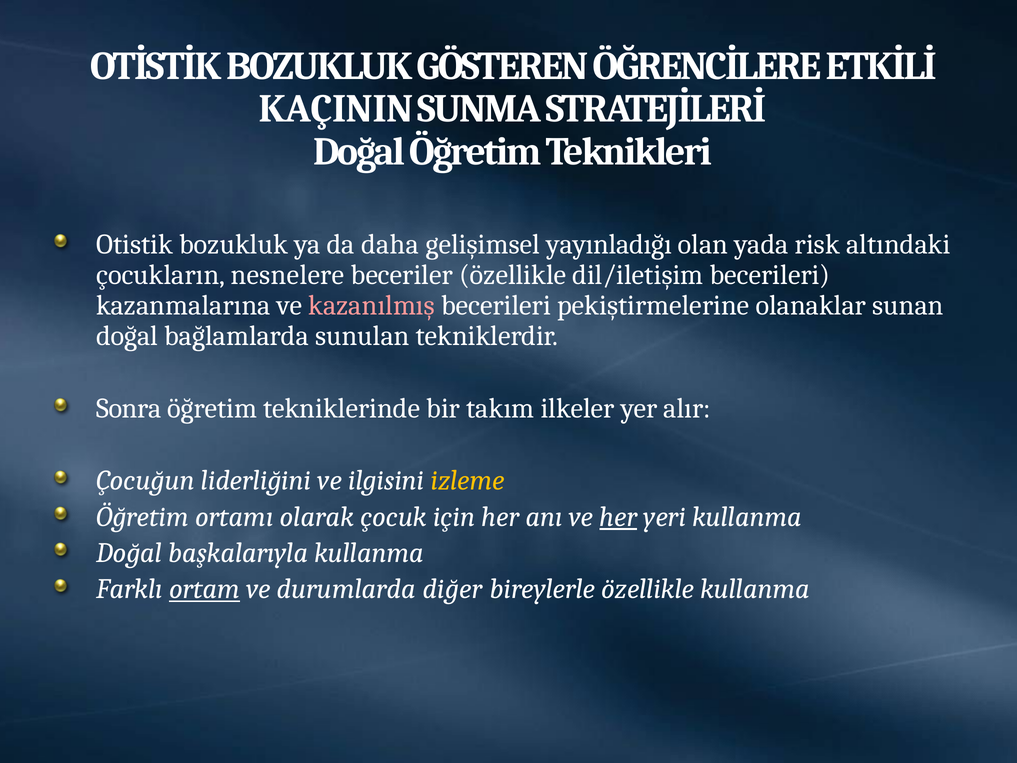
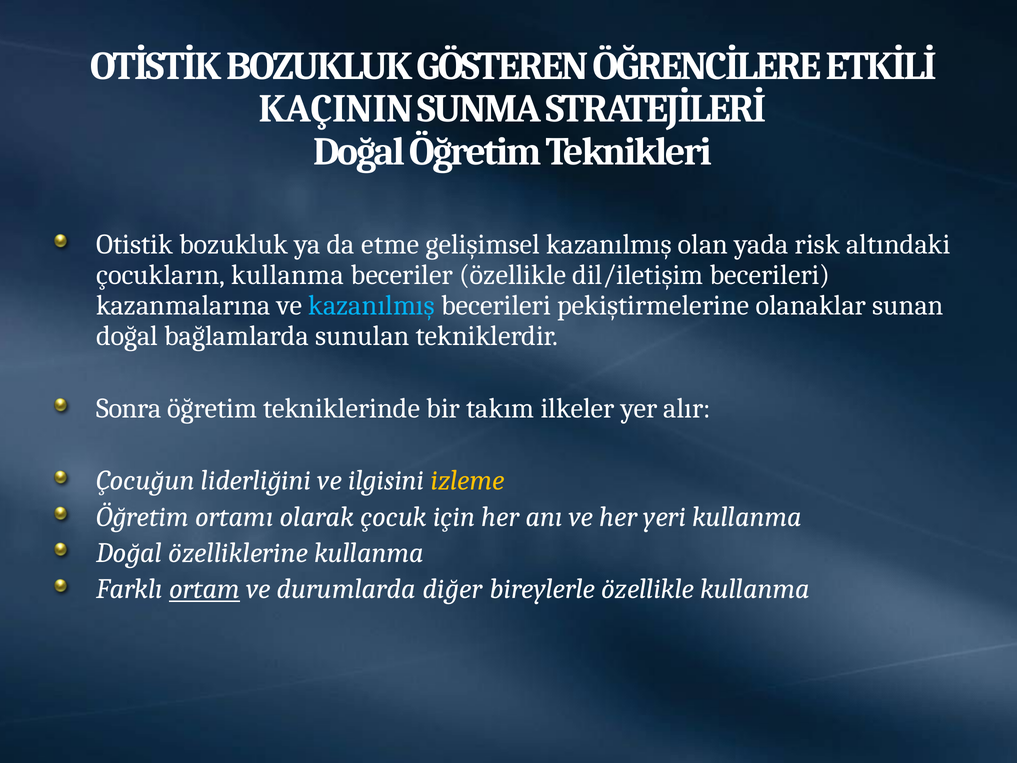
daha: daha -> etme (390, 244)
gelişimsel yayınladığı: yayınladığı -> kazanılmış (609, 244)
çocukların nesnelere: nesnelere -> kullanma (287, 275)
kazanılmış colour: pink -> light blue (372, 305)
her underline: present -> none (618, 517)
başkalarıyla: başkalarıyla -> özelliklerine (238, 553)
